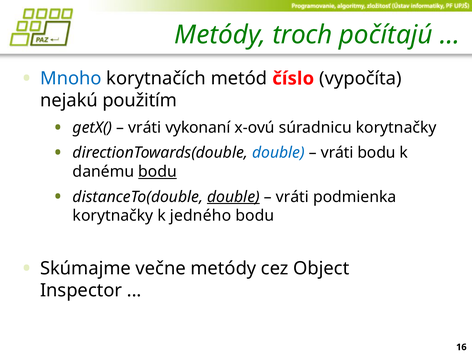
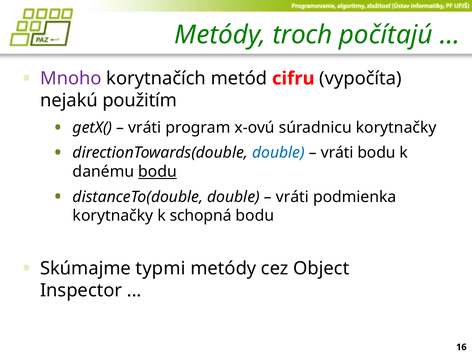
Mnoho colour: blue -> purple (71, 78)
číslo: číslo -> cifru (293, 78)
vykonaní: vykonaní -> program (198, 128)
double underline: present -> none (233, 197)
jedného: jedného -> schopná (201, 216)
večne: večne -> typmi (161, 268)
